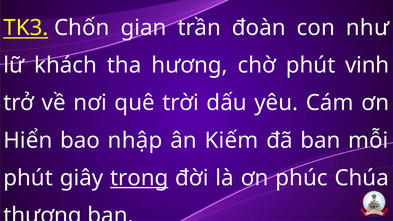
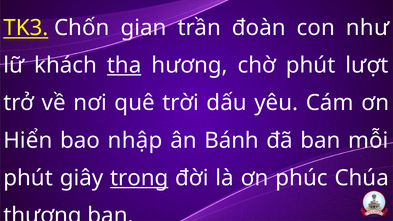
tha underline: none -> present (124, 65)
vinh: vinh -> lượt (367, 65)
Kiếm: Kiếm -> Bánh (232, 140)
